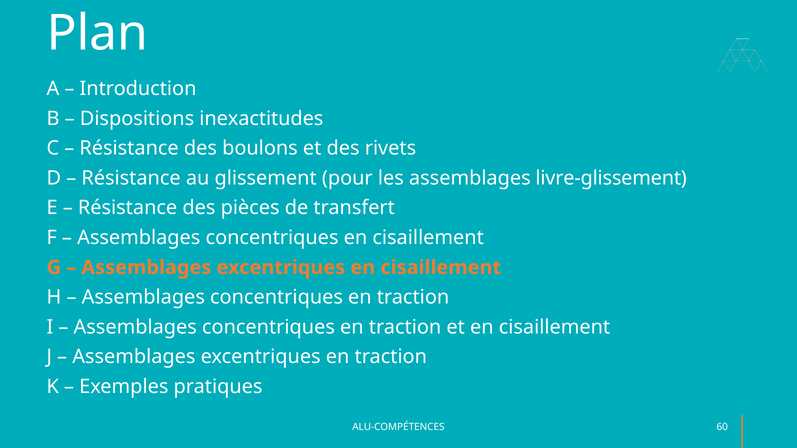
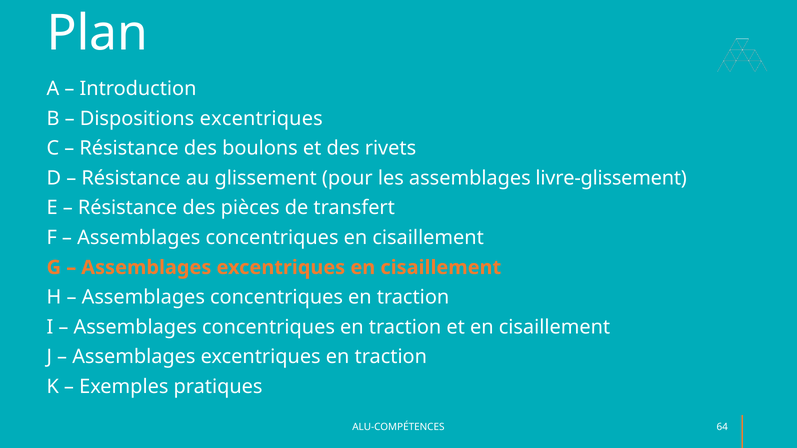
Dispositions inexactitudes: inexactitudes -> excentriques (261, 119)
60: 60 -> 64 (722, 427)
